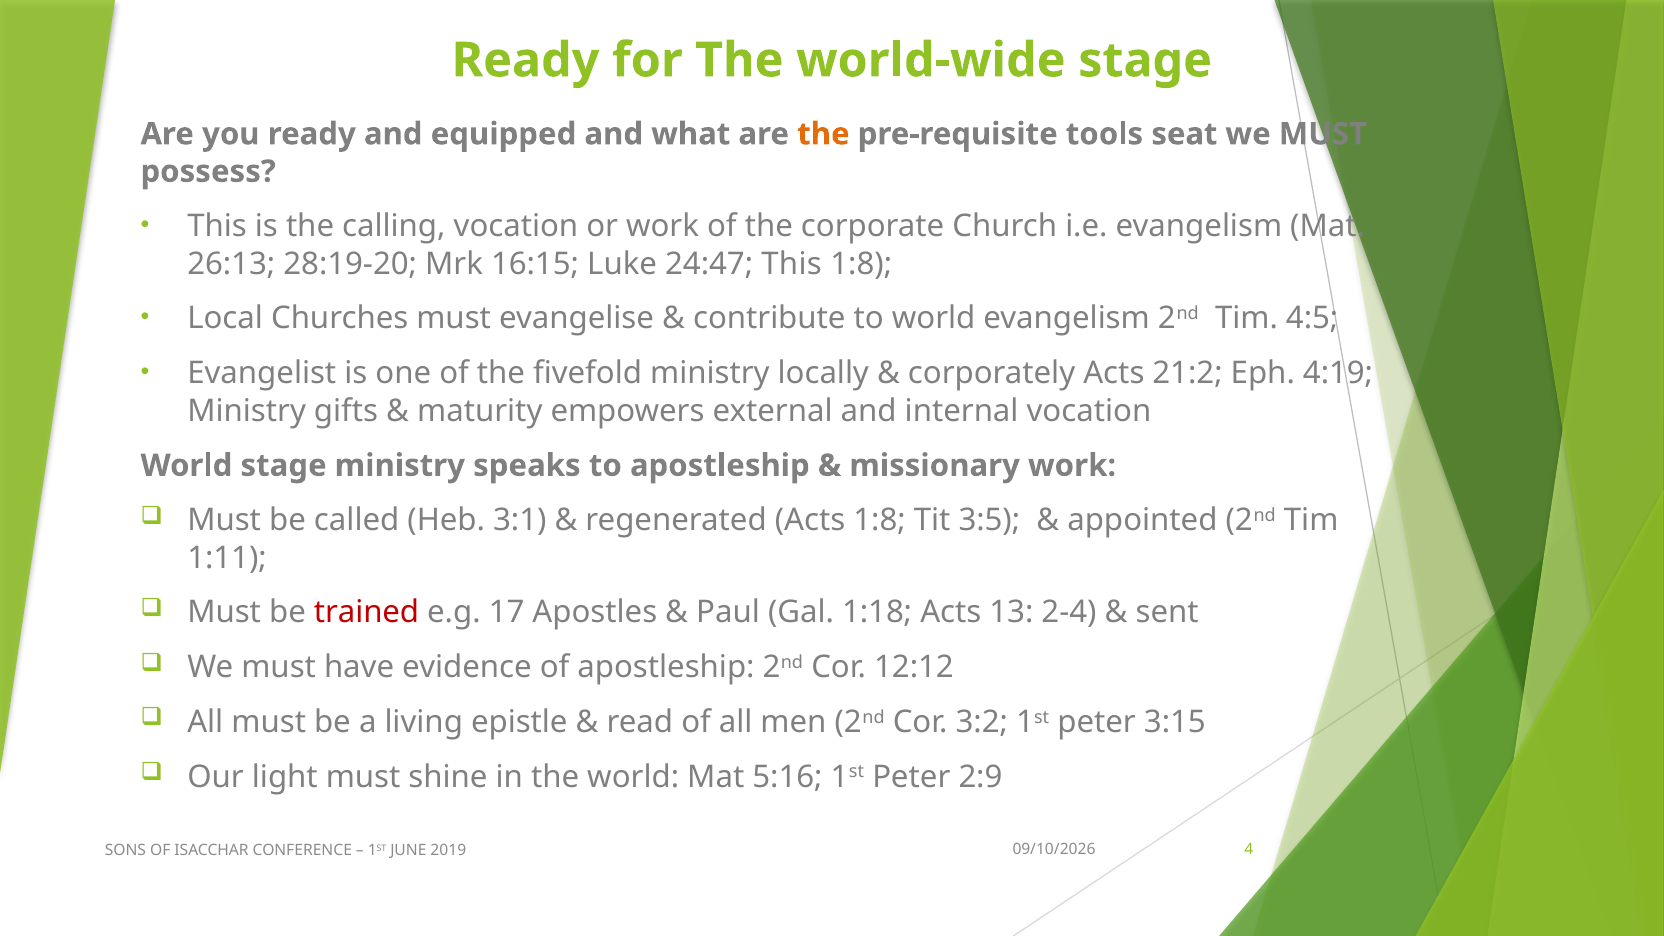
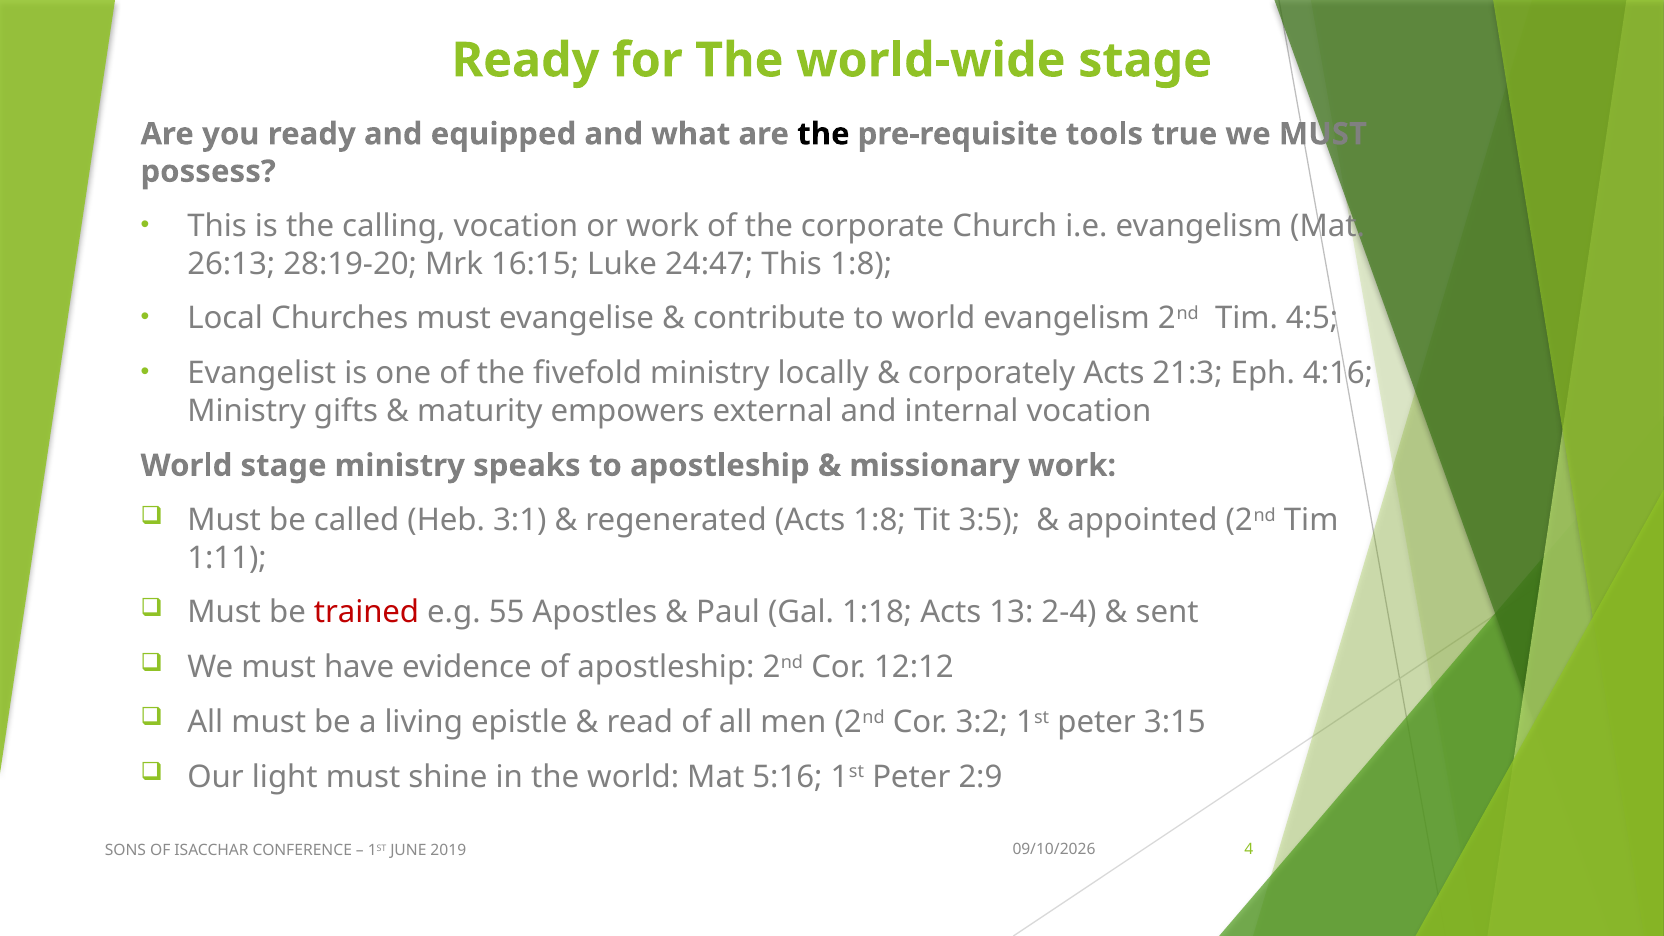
the colour: orange -> black (823, 134)
seat: seat -> true (1184, 134)
21:2: 21:2 -> 21:3 (1188, 373)
4:19: 4:19 -> 4:16 (1338, 373)
17: 17 -> 55 (507, 613)
